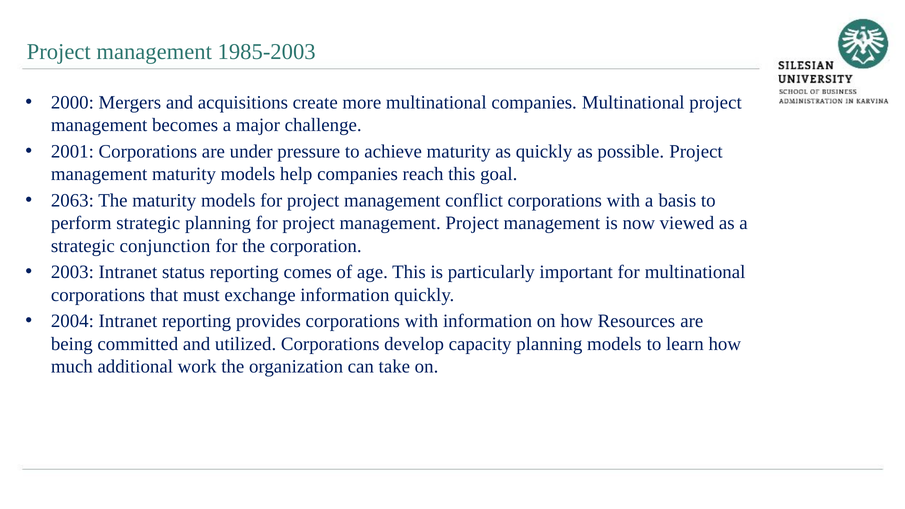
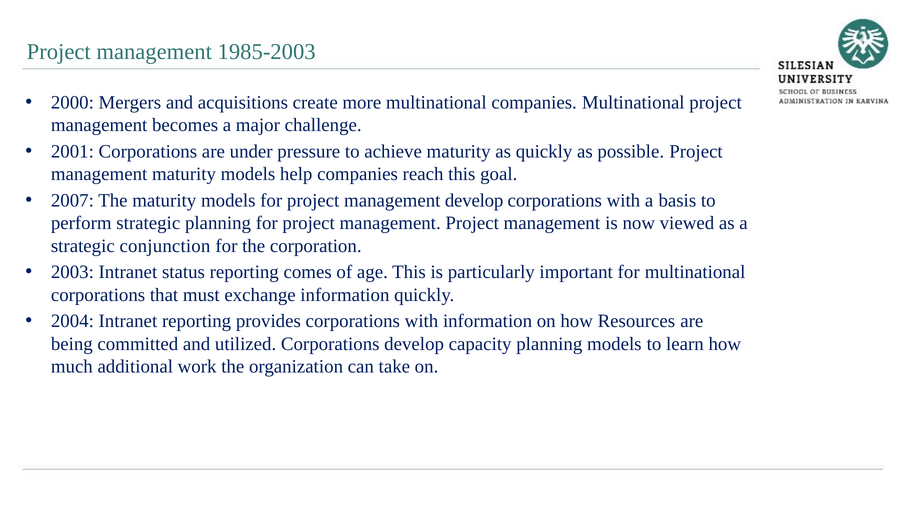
2063: 2063 -> 2007 (72, 201)
management conflict: conflict -> develop (474, 201)
